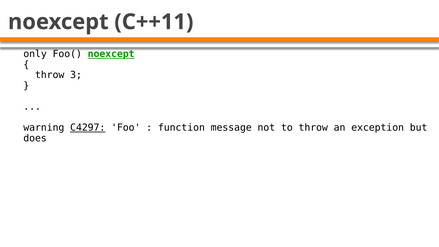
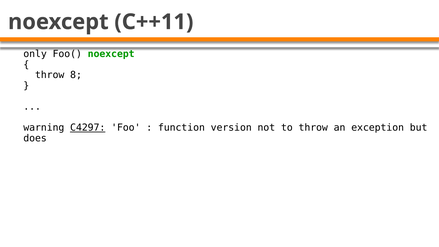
noexcept underline: present -> none (111, 54)
3: 3 -> 8 (76, 75)
message: message -> version (231, 128)
